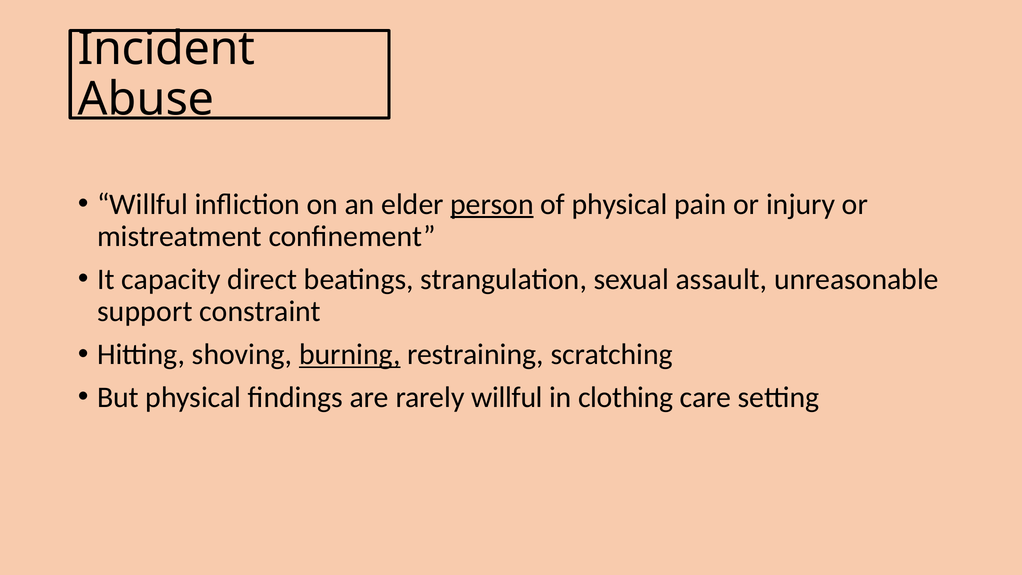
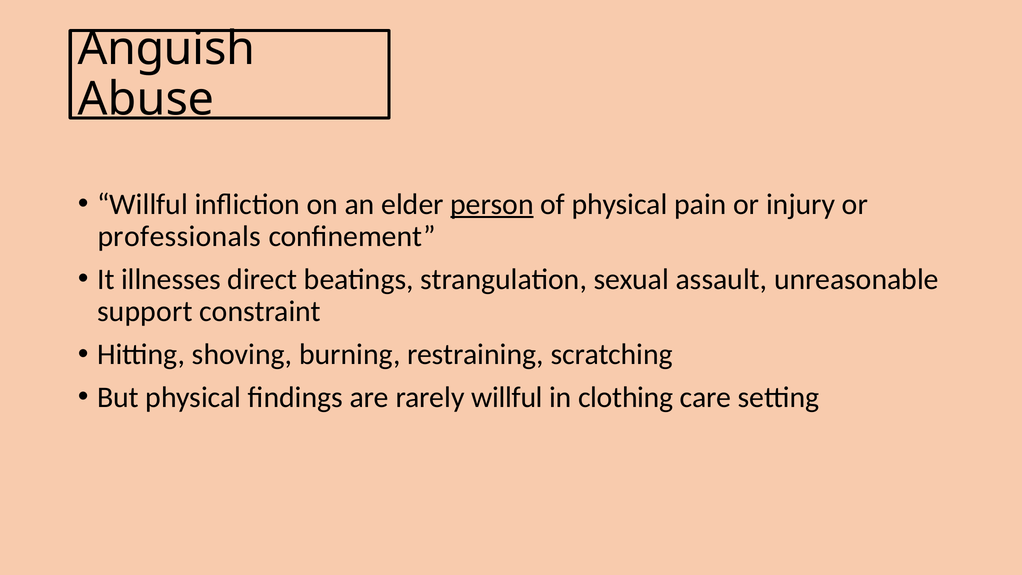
Incident: Incident -> Anguish (166, 49)
mistreatment: mistreatment -> professionals (179, 236)
capacity: capacity -> illnesses (171, 279)
burning underline: present -> none (350, 354)
